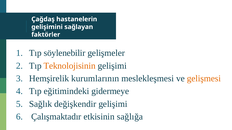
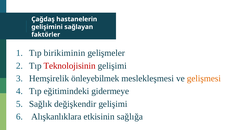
söylenebilir: söylenebilir -> birikiminin (64, 53)
Teknolojisinin colour: orange -> red (70, 66)
kurumlarının: kurumlarının -> önleyebilmek (95, 79)
Çalışmaktadır: Çalışmaktadır -> Alışkanlıklara (56, 117)
